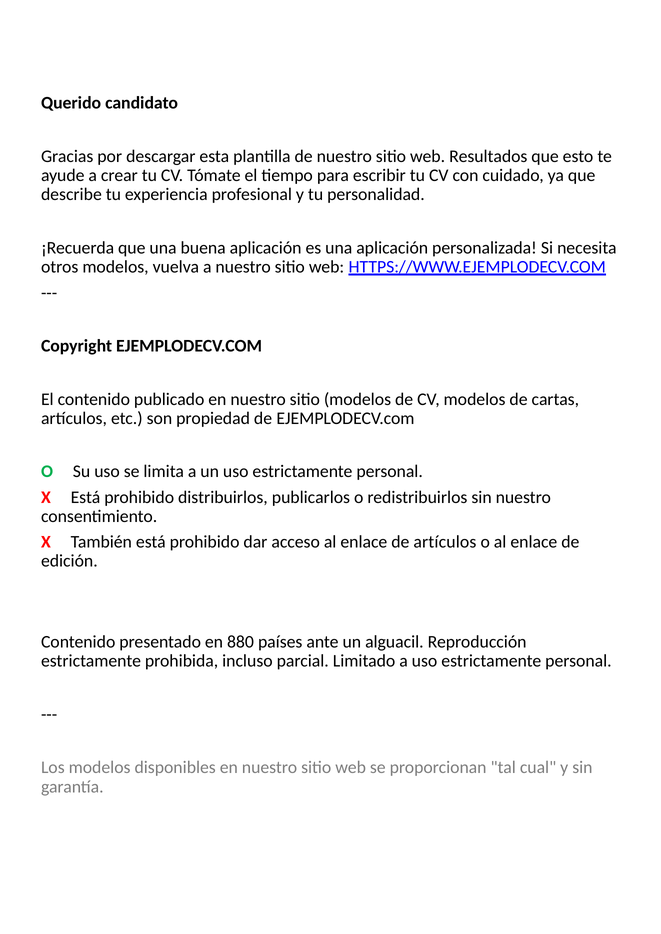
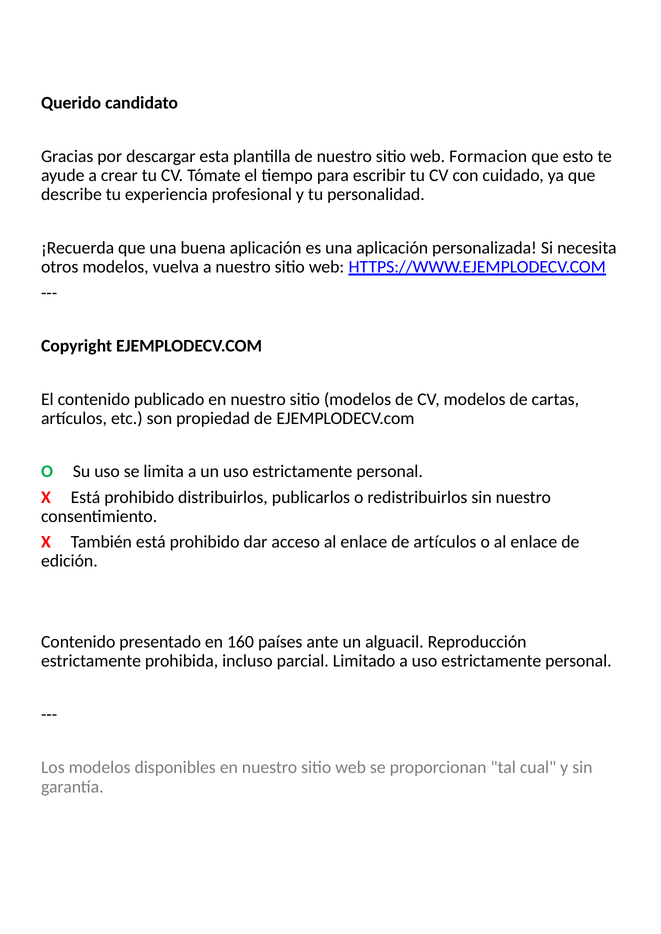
Resultados: Resultados -> Formacion (488, 156)
880: 880 -> 160 (240, 642)
